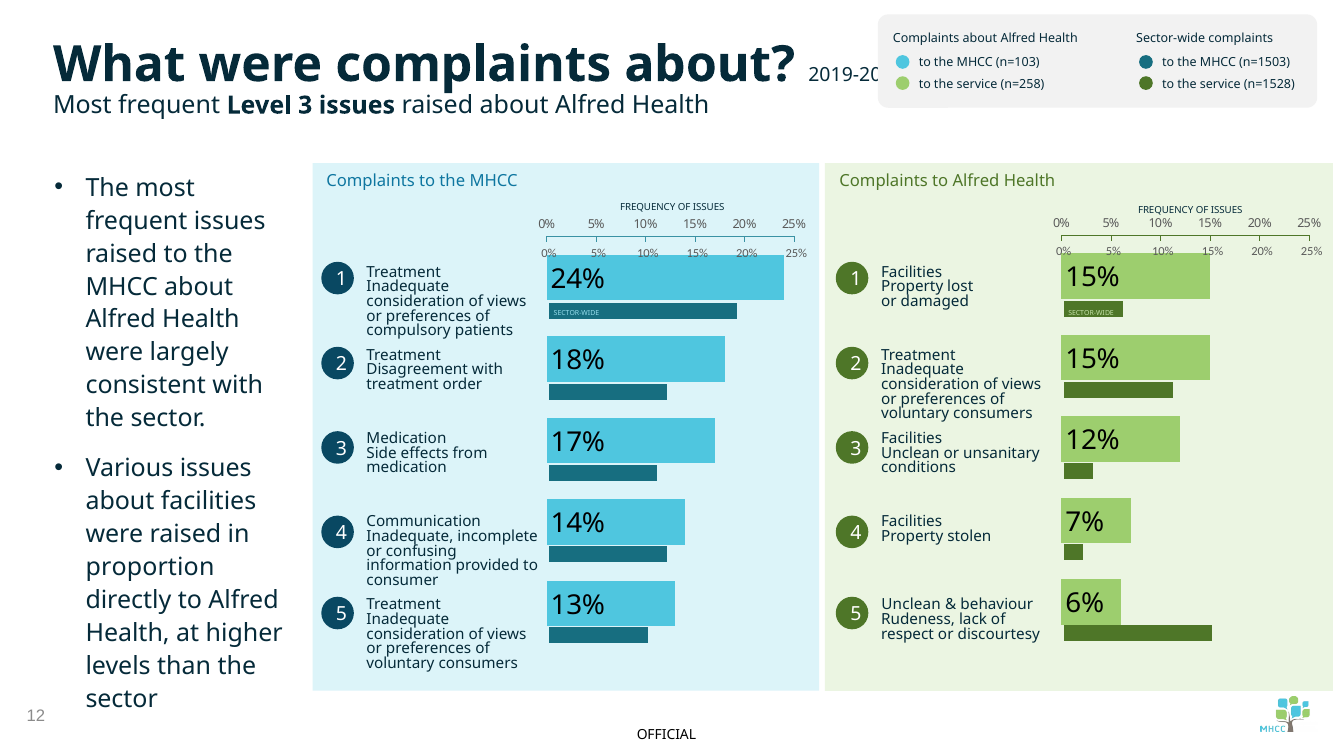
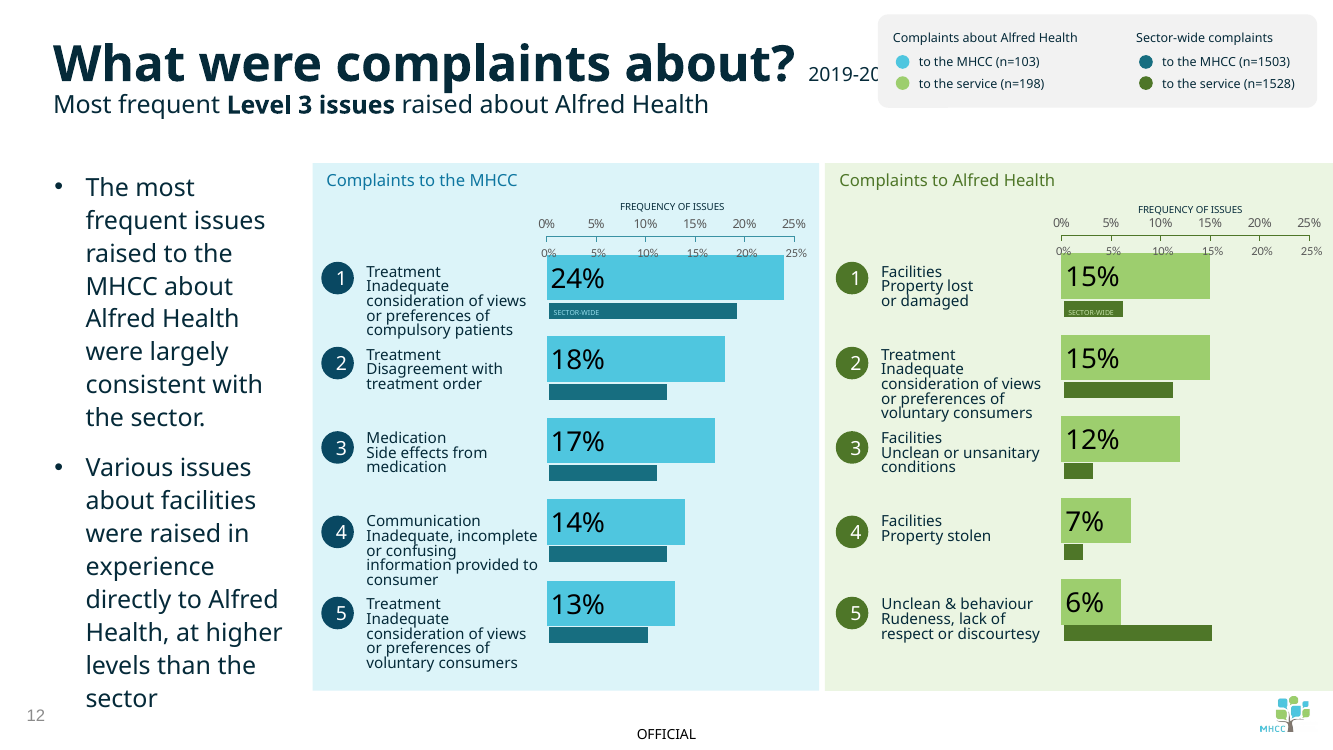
n=258: n=258 -> n=198 (1023, 84)
proportion: proportion -> experience (150, 567)
